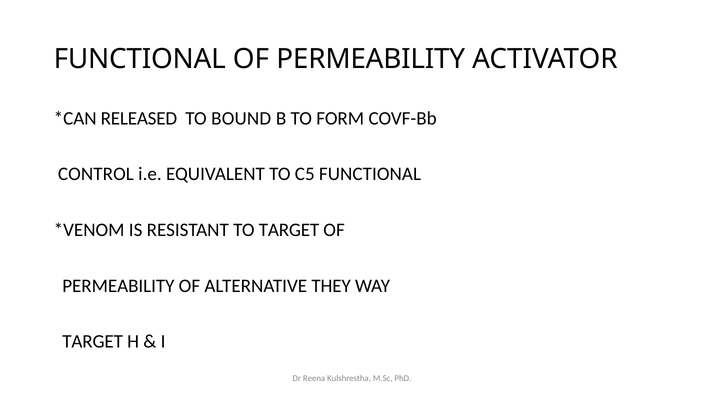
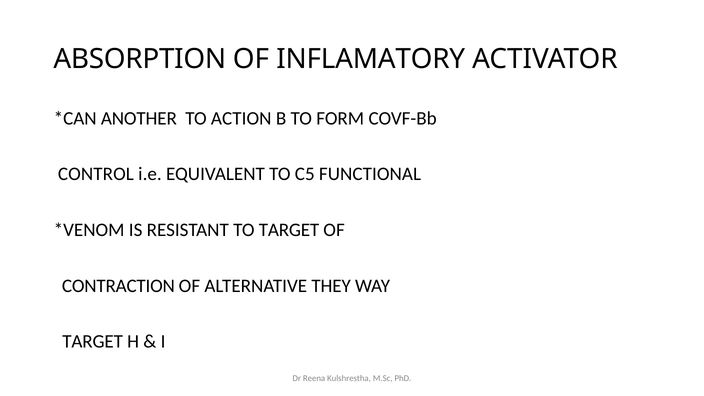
FUNCTIONAL: FUNCTIONAL -> ABSORPTION (140, 59)
PERMEABILITY: PERMEABILITY -> INFLAMATORY (371, 59)
RELEASED: RELEASED -> ANOTHER (139, 118)
BOUND: BOUND -> ACTION (241, 118)
PERMEABILITY: PERMEABILITY -> CONTRACTION (118, 286)
